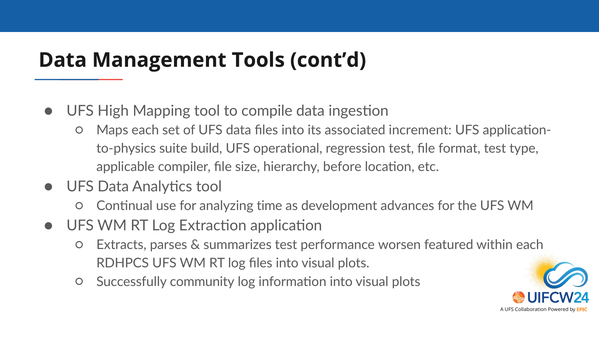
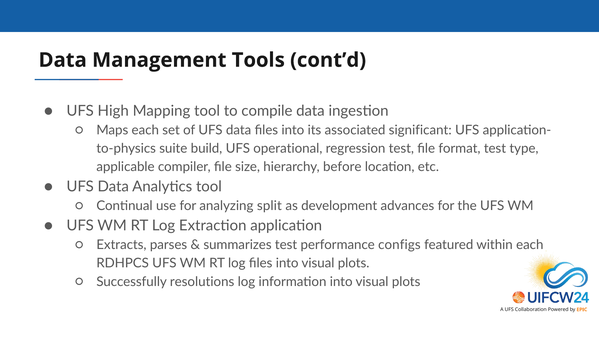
increment: increment -> significant (420, 130)
time: time -> split (269, 206)
worsen: worsen -> configs (399, 245)
community: community -> resolutions (202, 282)
